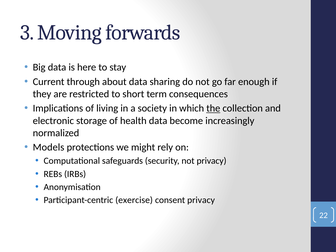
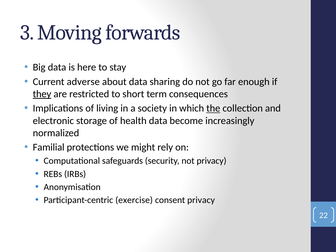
through: through -> adverse (83, 82)
they underline: none -> present (42, 94)
Models: Models -> Familial (49, 147)
